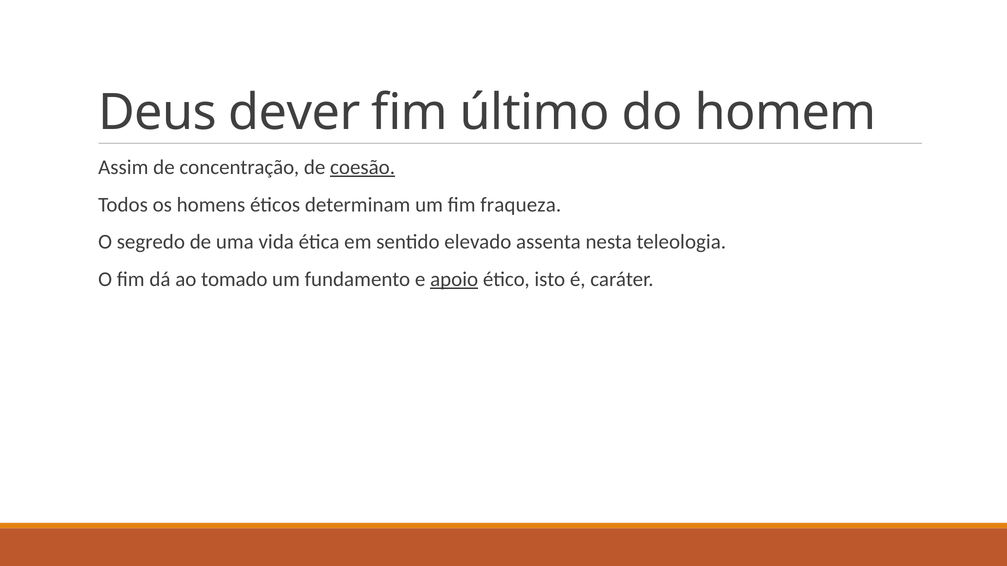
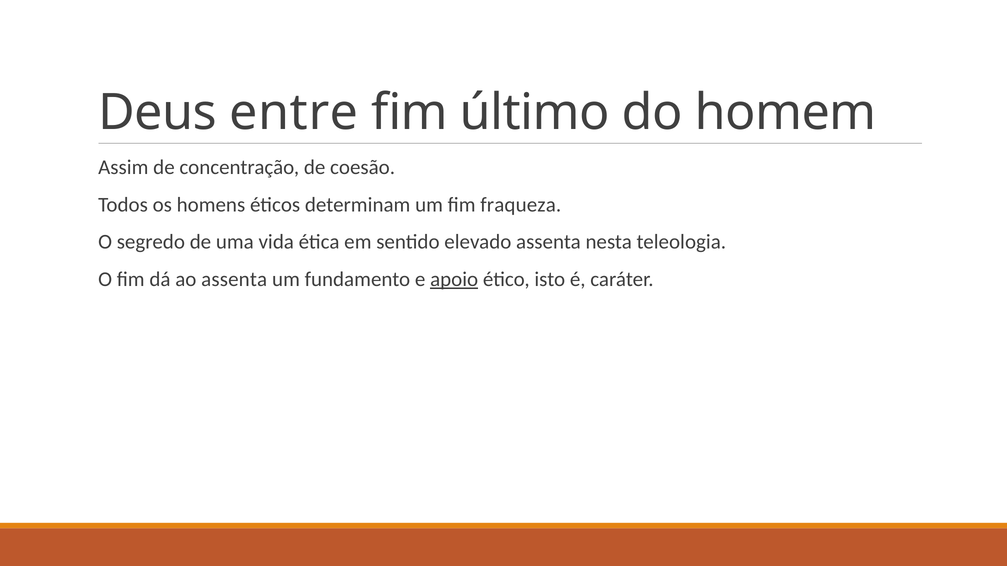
dever: dever -> entre (294, 113)
coesão underline: present -> none (363, 167)
ao tomado: tomado -> assenta (234, 279)
